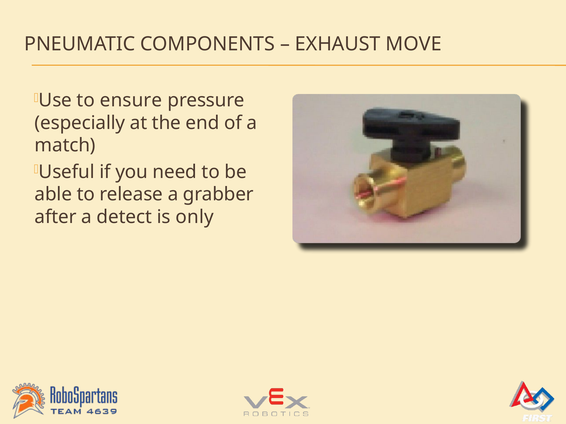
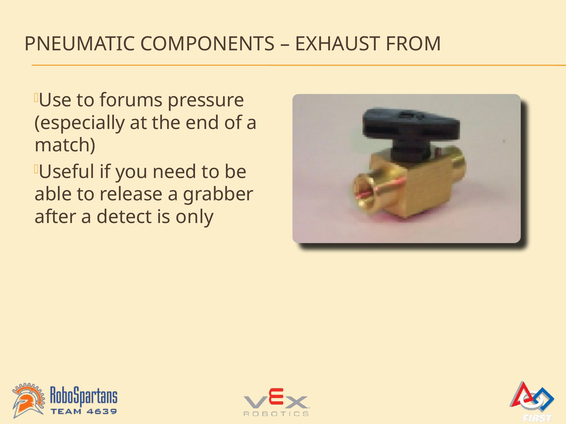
MOVE: MOVE -> FROM (414, 44)
ensure: ensure -> forums (131, 100)
